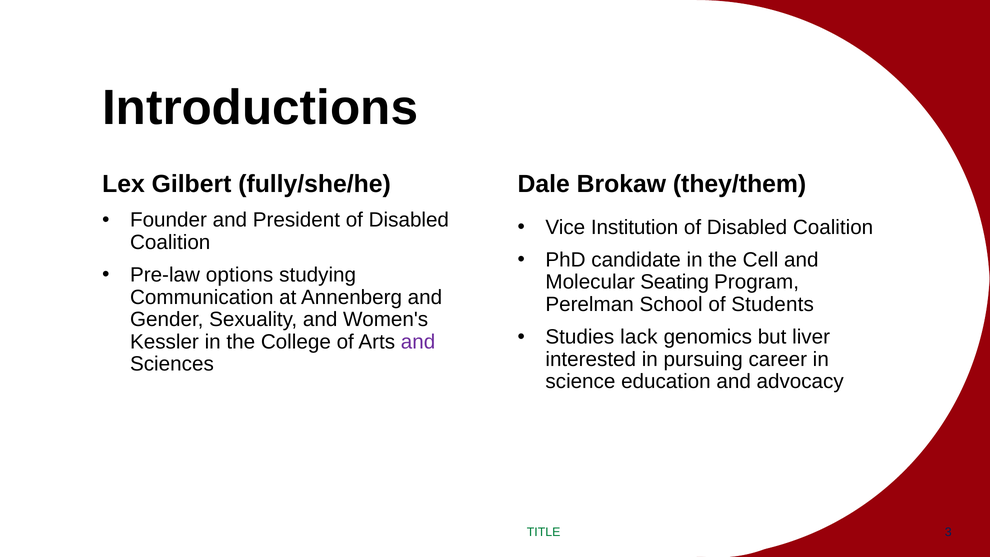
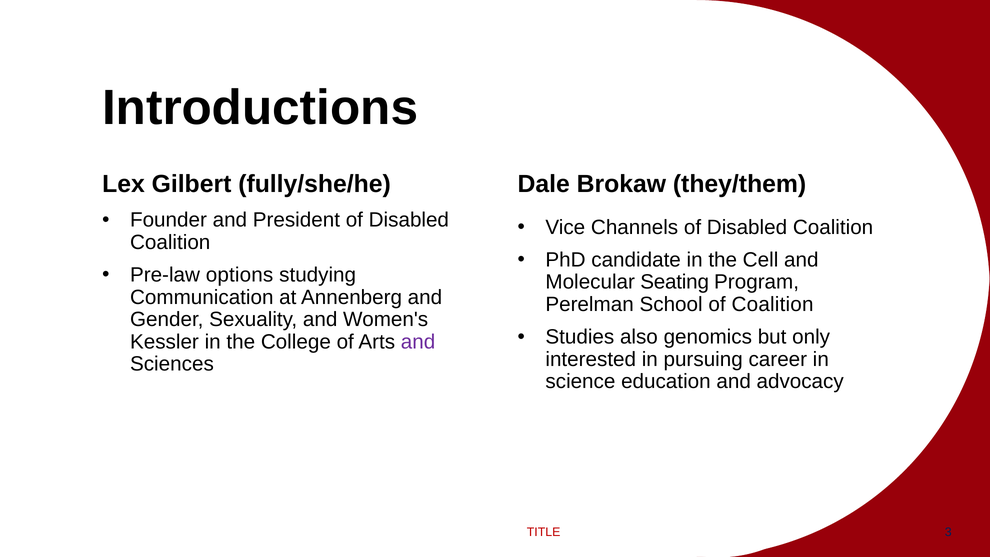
Institution: Institution -> Channels (635, 227)
of Students: Students -> Coalition (773, 304)
lack: lack -> also (639, 337)
liver: liver -> only (811, 337)
TITLE colour: green -> red (544, 532)
